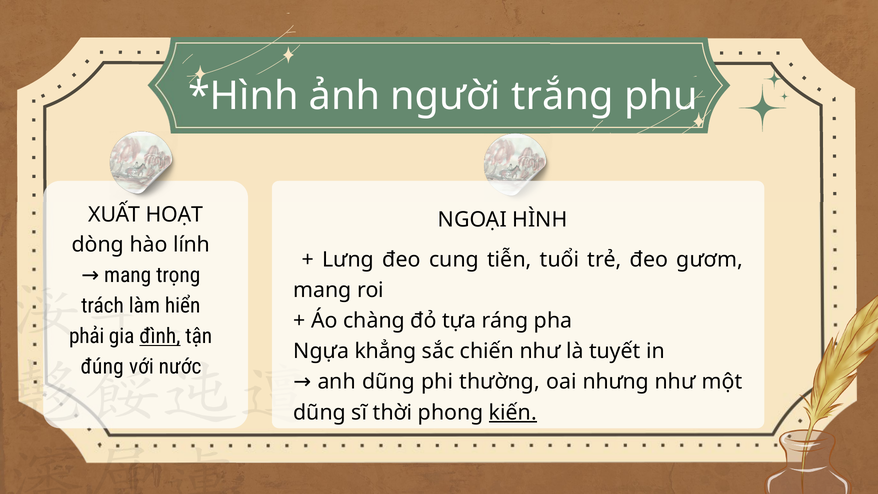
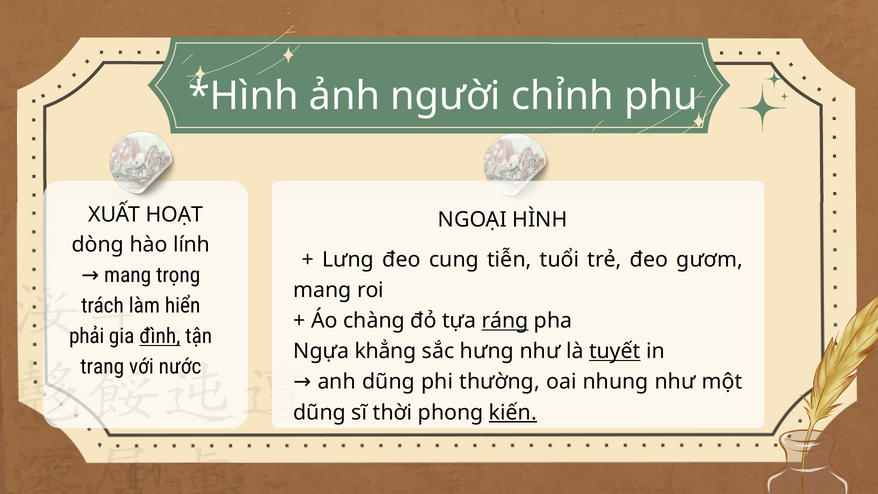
trắng: trắng -> chỉnh (562, 96)
ráng underline: none -> present (505, 321)
chiến: chiến -> hưng (487, 351)
tuyết underline: none -> present (615, 351)
đúng: đúng -> trang (102, 367)
nhưng: nhưng -> nhung (616, 382)
